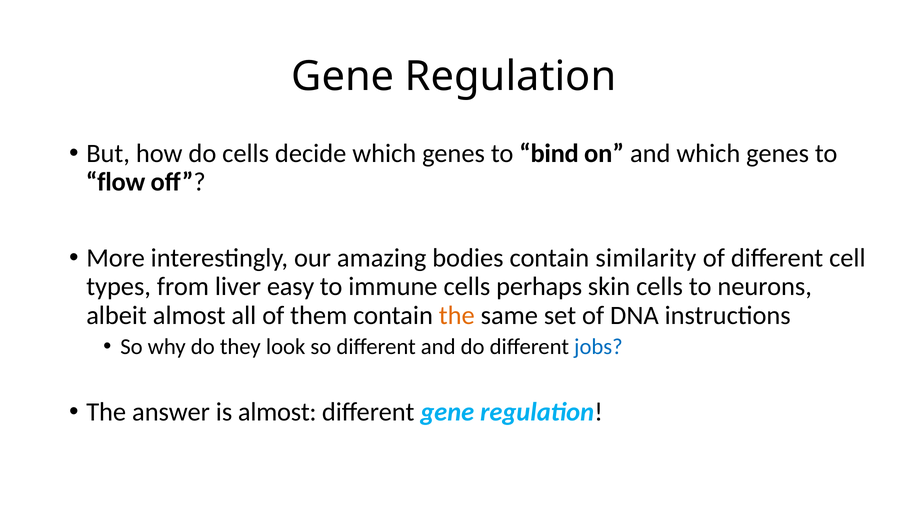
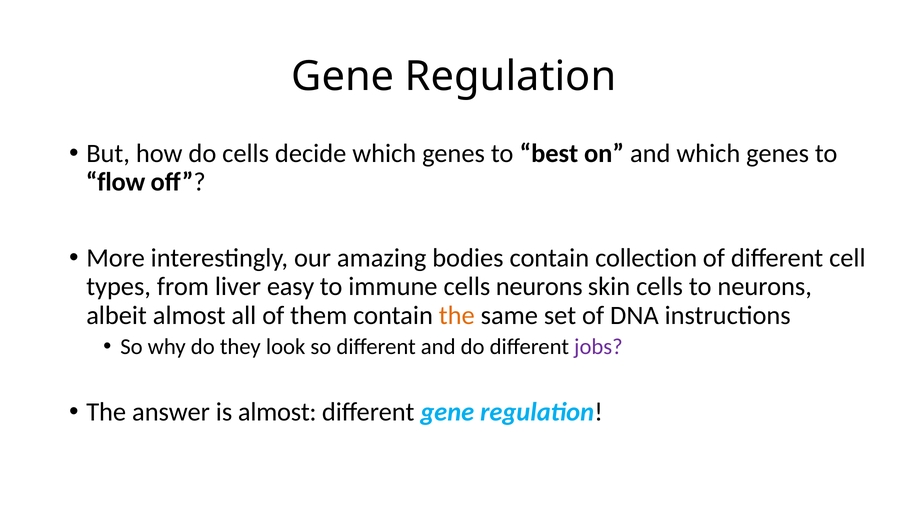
bind: bind -> best (549, 153)
similarity: similarity -> collection (646, 258)
cells perhaps: perhaps -> neurons (539, 287)
jobs colour: blue -> purple (598, 346)
